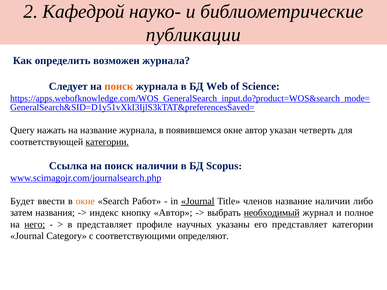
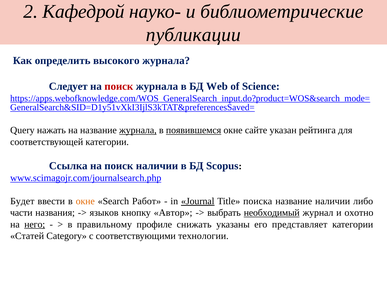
возможен: возможен -> высокого (116, 61)
поиск colour: orange -> red (119, 87)
журнала underline: none -> present (138, 130)
появившемся underline: none -> present (194, 130)
окне автор: автор -> сайте (256, 130)
четверть: четверть -> рейтинга (317, 130)
категории underline: present -> none (107, 142)
членов: членов -> поиска (258, 201)
затем: затем -> части (21, 213)
индекс: индекс -> языков (104, 213)
полное: полное -> охотно (359, 213)
в представляет: представляет -> правильному (104, 225)
научных: научных -> снижать (194, 225)
Journal: Journal -> Статей (27, 236)
определяют: определяют -> технологии (203, 236)
